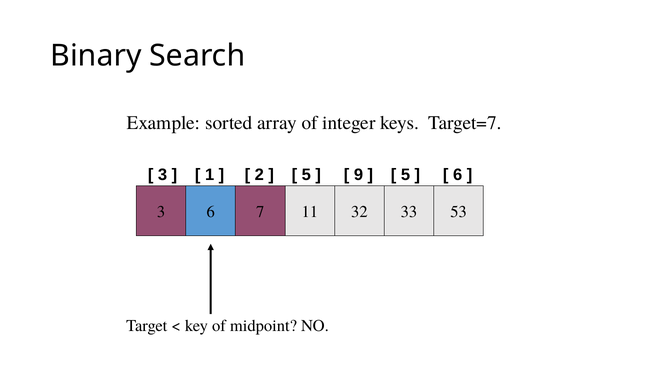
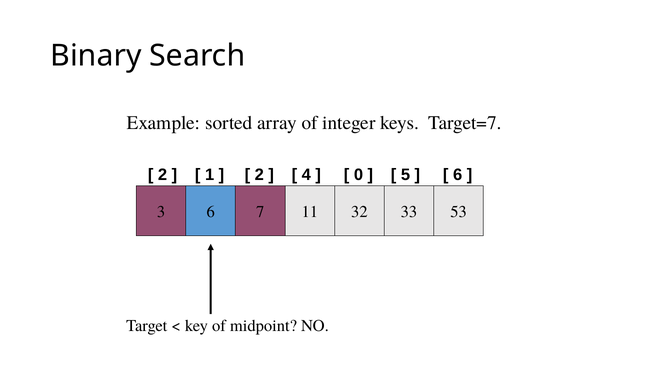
5: 5 -> 4 (306, 175)
9: 9 -> 0 (358, 175)
3: 3 -> 2 (163, 175)
